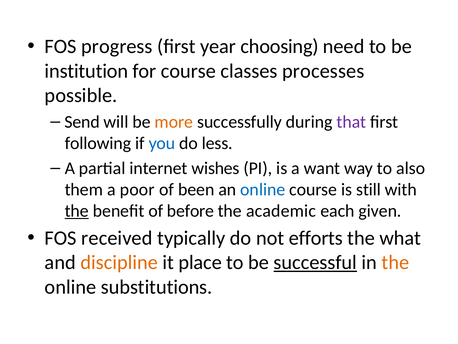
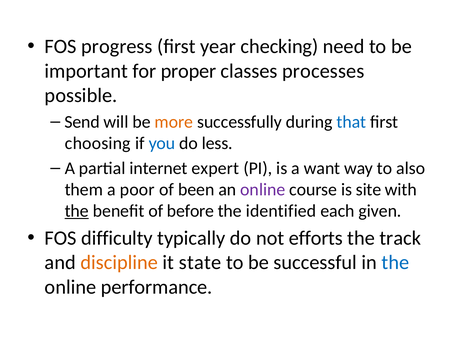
choosing: choosing -> checking (279, 46)
institution: institution -> important (86, 71)
for course: course -> proper (188, 71)
that colour: purple -> blue (351, 122)
following: following -> choosing (98, 143)
wishes: wishes -> expert (215, 168)
online colour: blue -> purple (263, 189)
still: still -> site (369, 189)
academic: academic -> identified (281, 211)
received: received -> difficulty (117, 238)
what: what -> track (400, 238)
place: place -> state (200, 262)
successful underline: present -> none (315, 262)
the colour: orange -> blue (395, 262)
substitutions: substitutions -> performance (157, 287)
